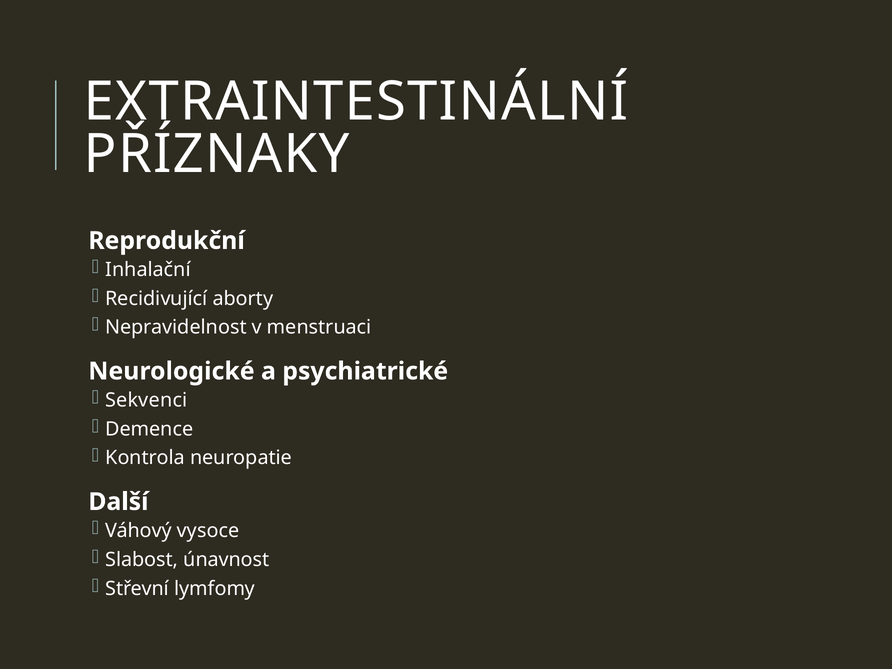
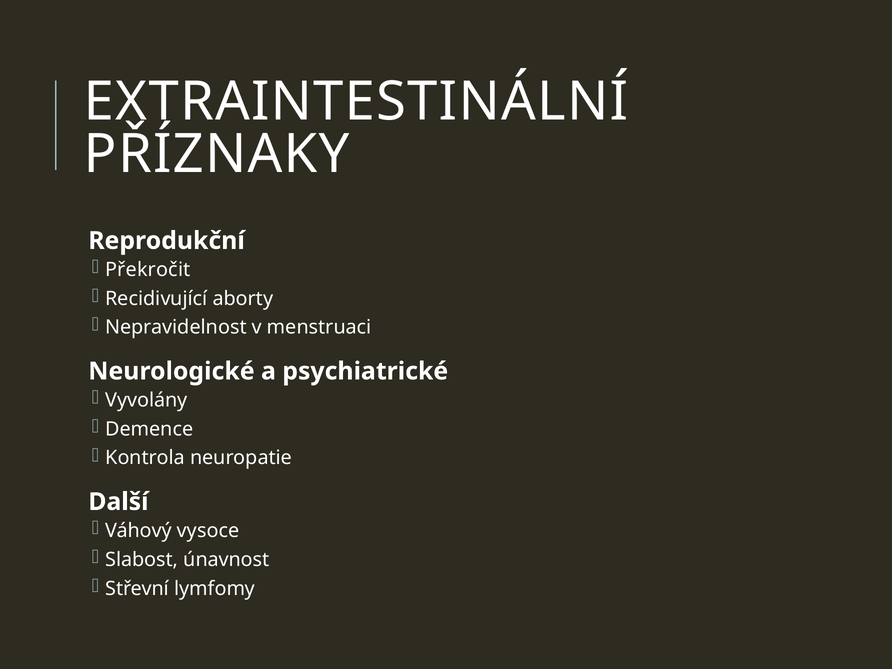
Inhalační: Inhalační -> Překročit (148, 270)
Sekvenci: Sekvenci -> Vyvolány (146, 400)
